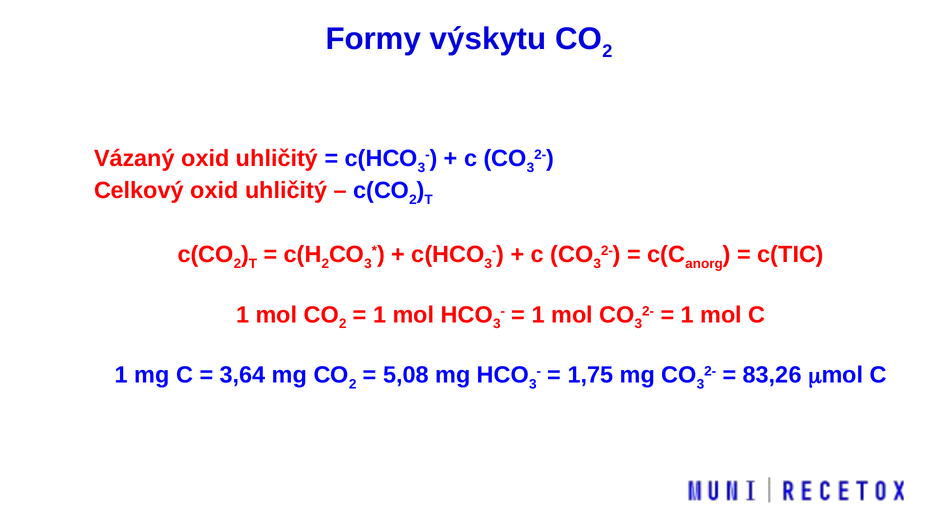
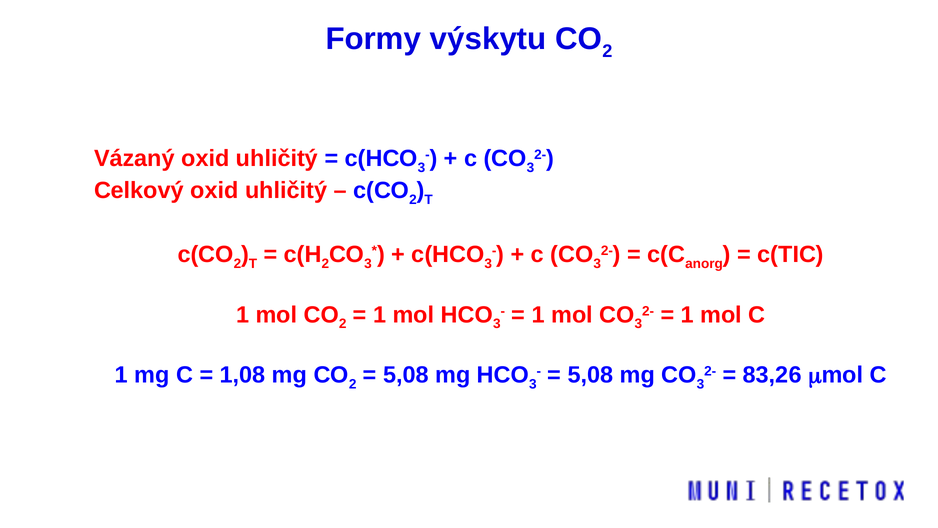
3,64: 3,64 -> 1,08 (243, 375)
1,75: 1,75 -> 5,08 (590, 375)
